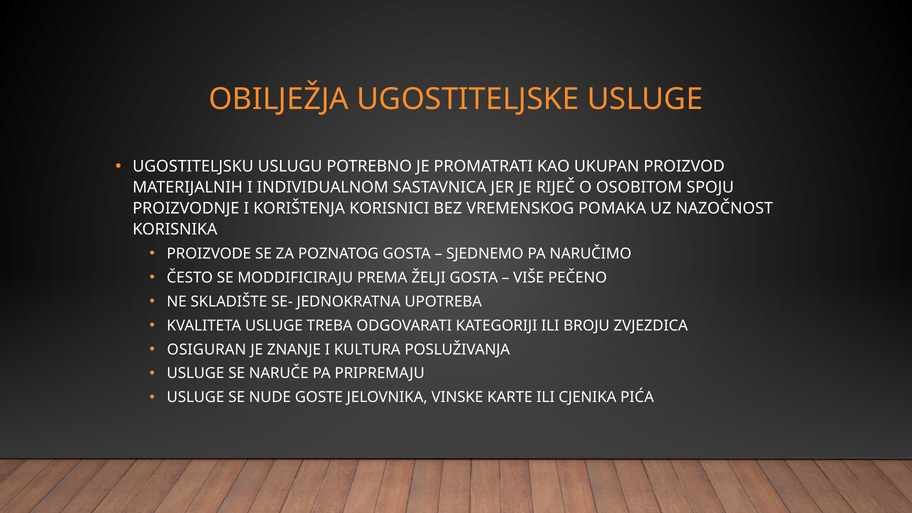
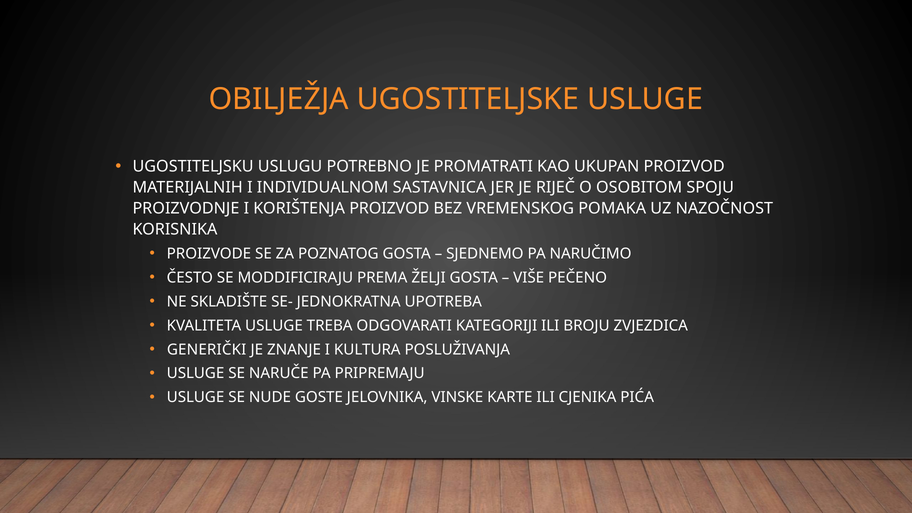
KORIŠTENJA KORISNICI: KORISNICI -> PROIZVOD (389, 208)
OSIGURAN: OSIGURAN -> GENERIČKI (207, 350)
